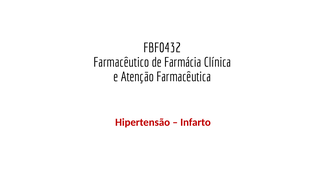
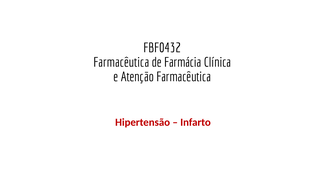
Farmacêutico: Farmacêutico -> Farmacêutica (121, 63)
